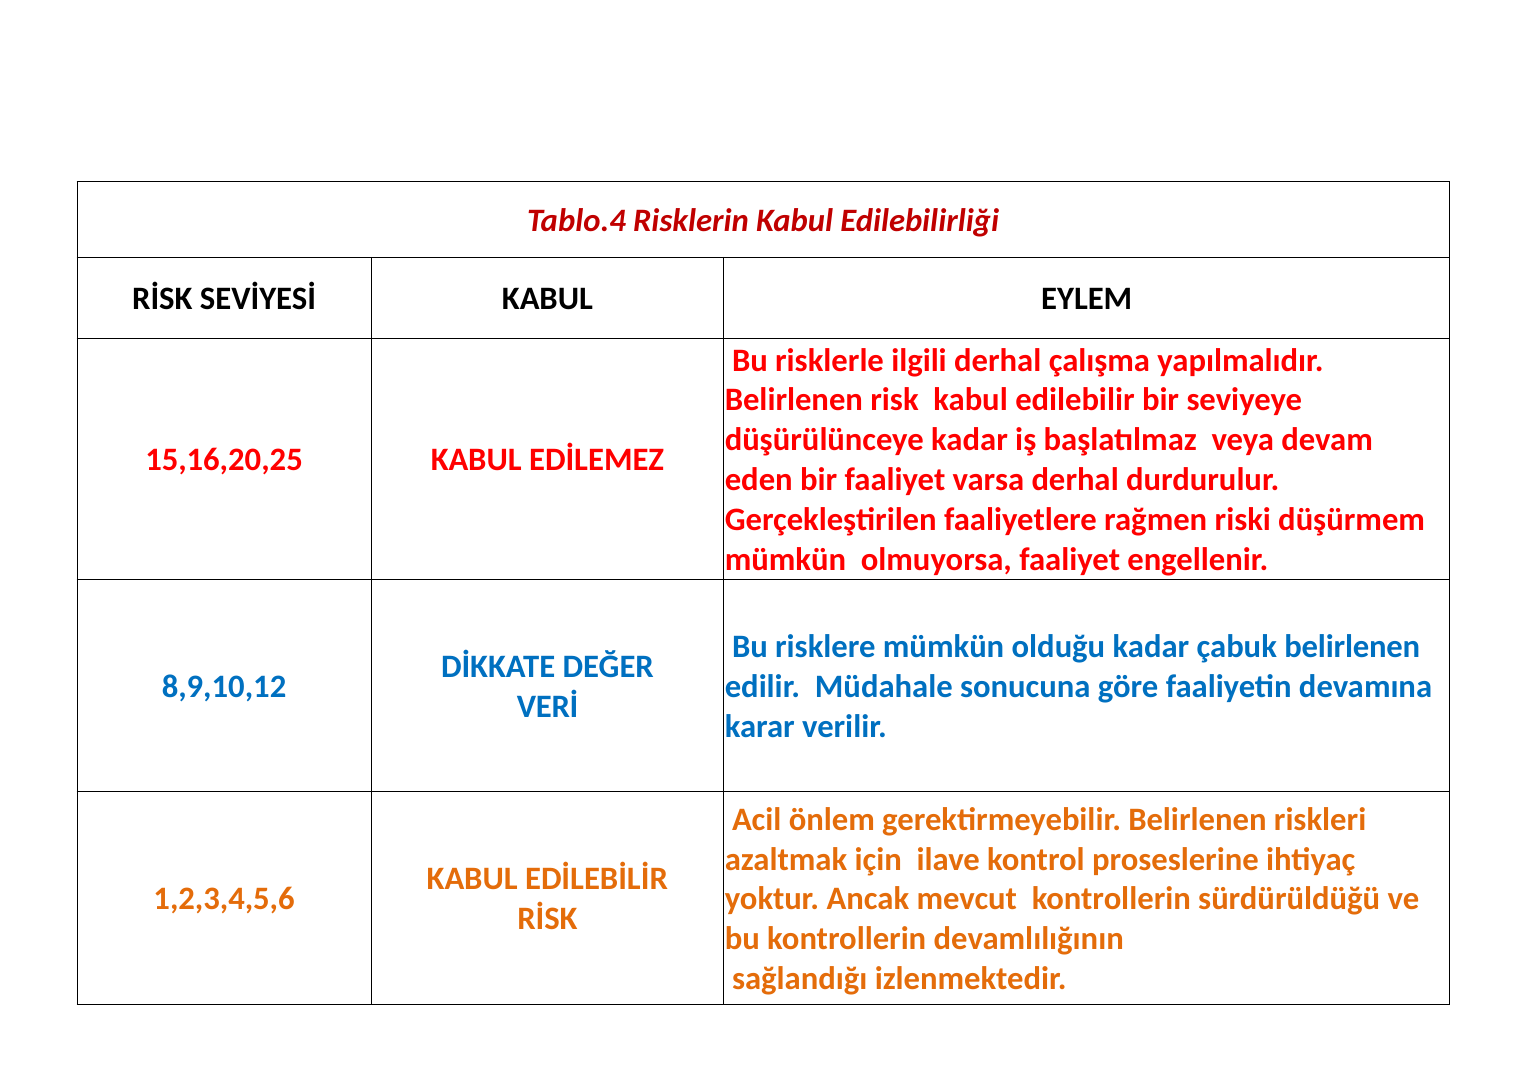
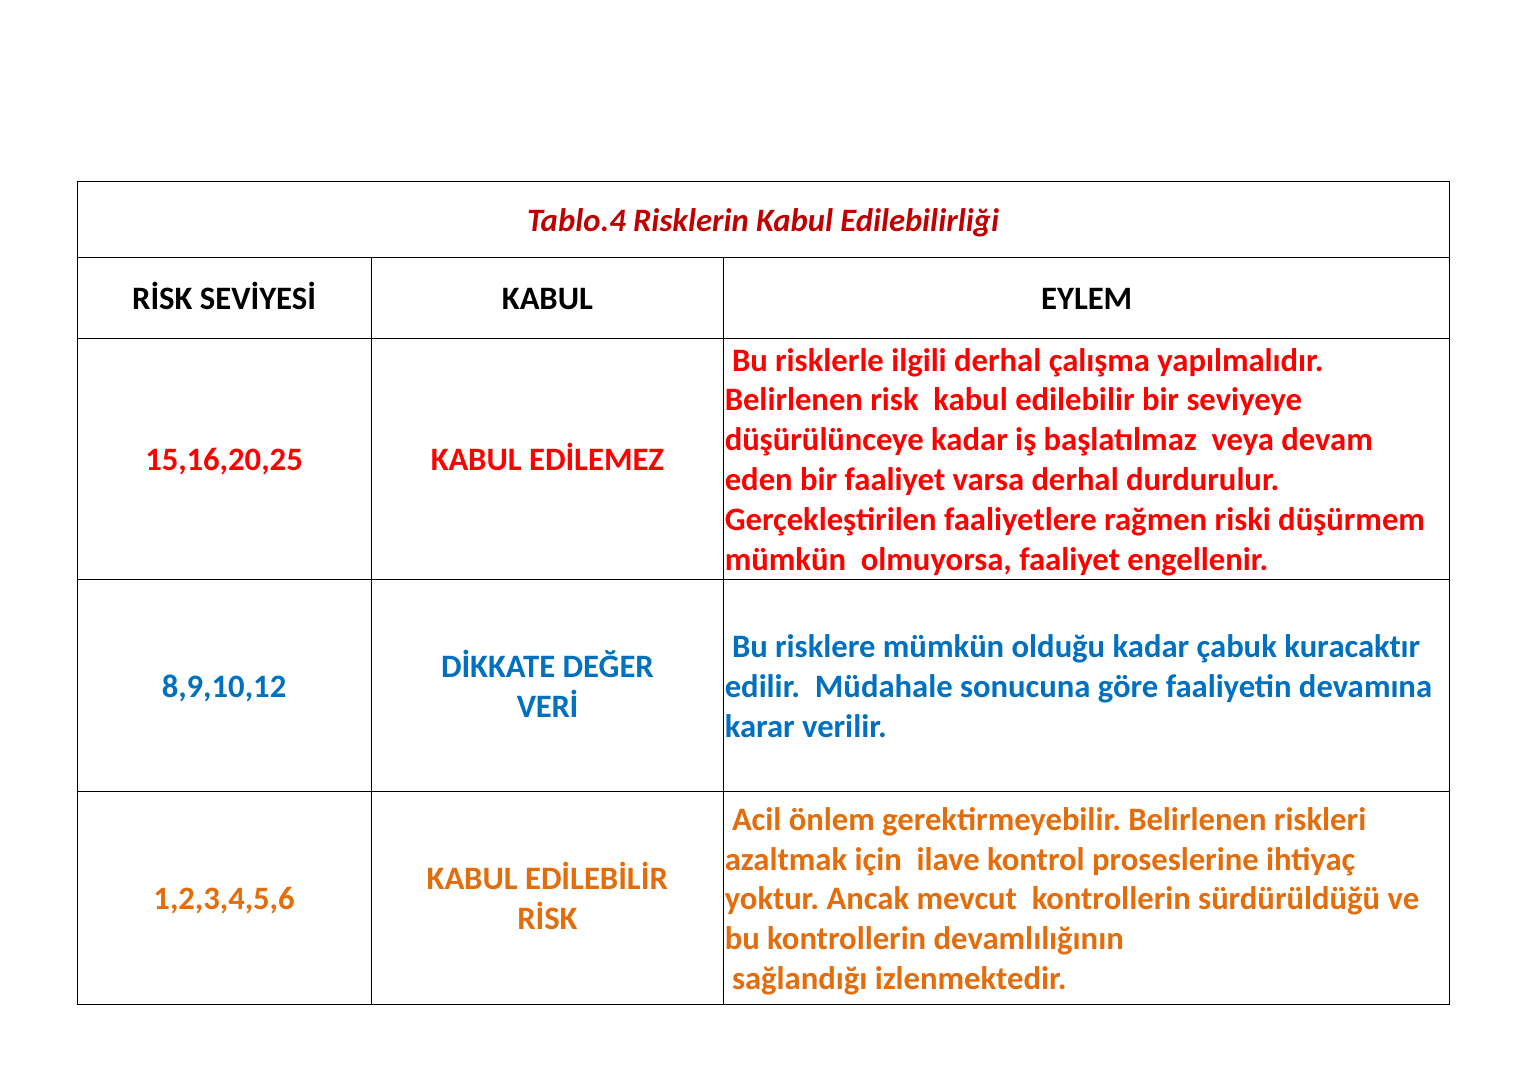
çabuk belirlenen: belirlenen -> kuracaktır (1352, 647)
